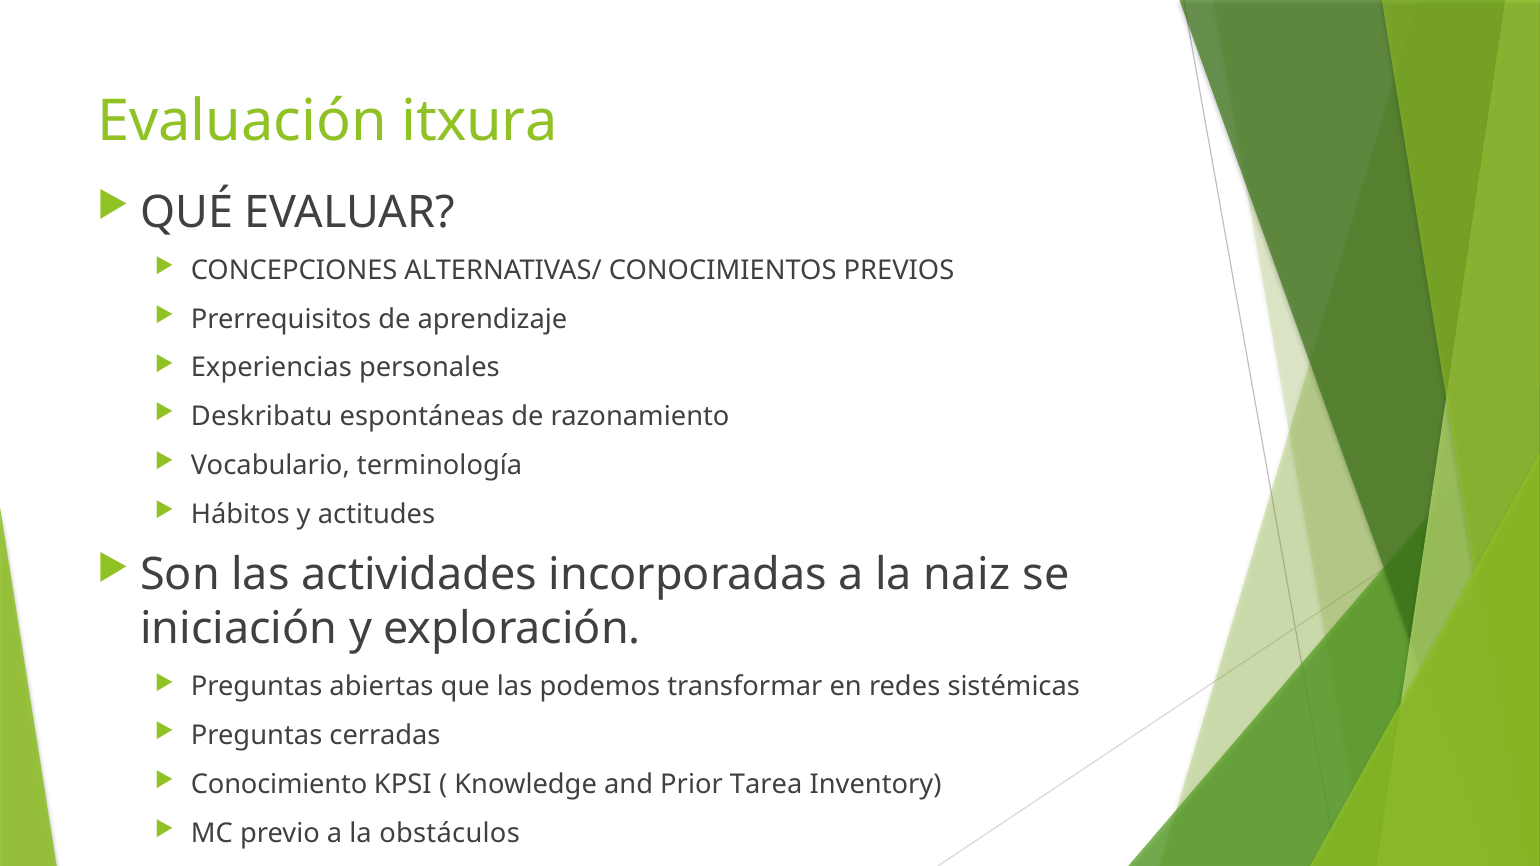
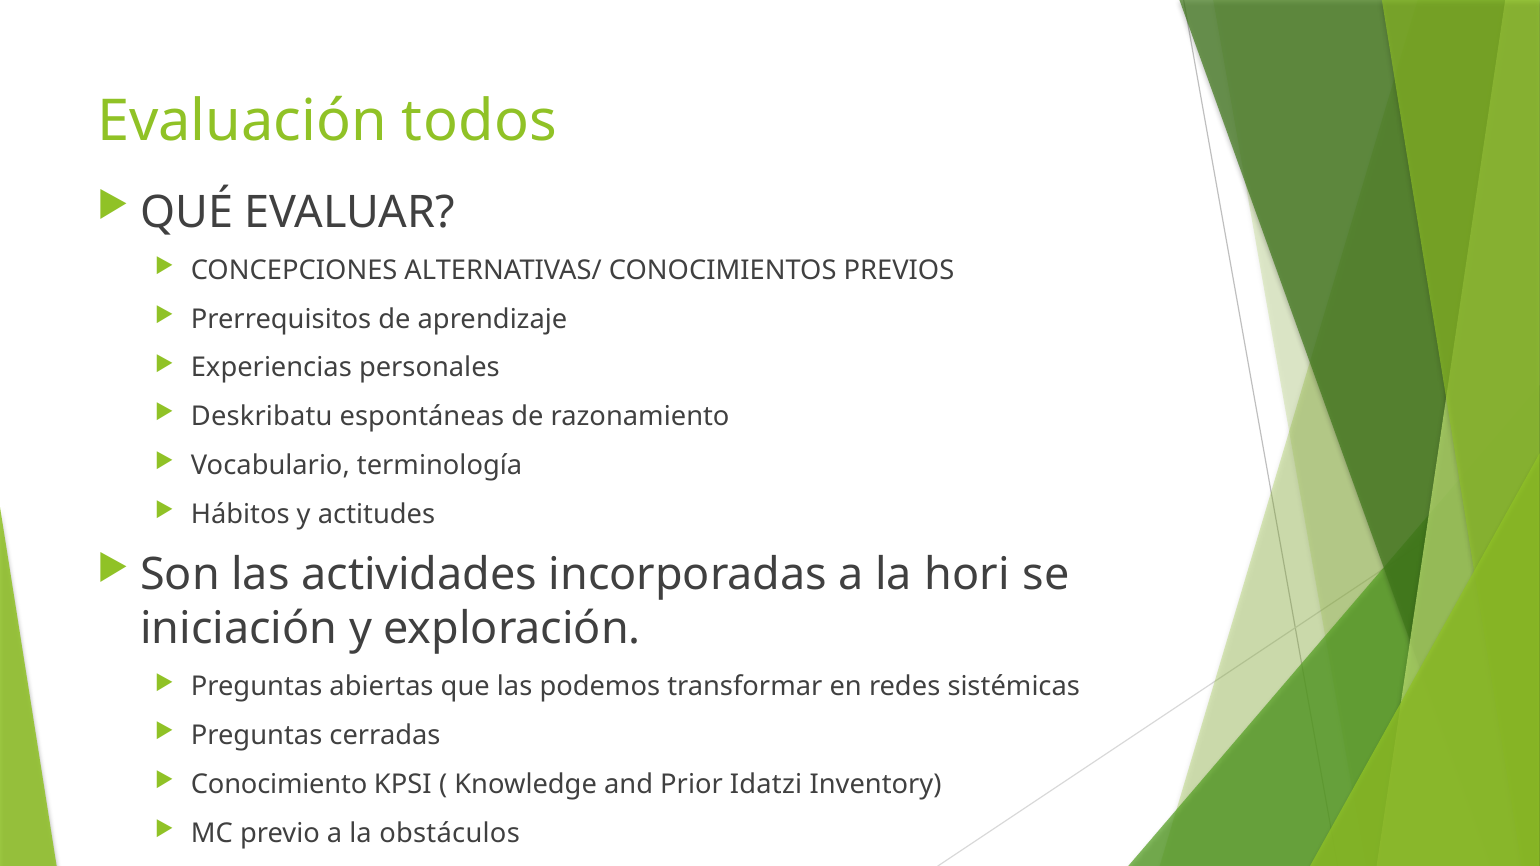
itxura: itxura -> todos (479, 121)
naiz: naiz -> hori (967, 575)
Tarea: Tarea -> Idatzi (766, 785)
